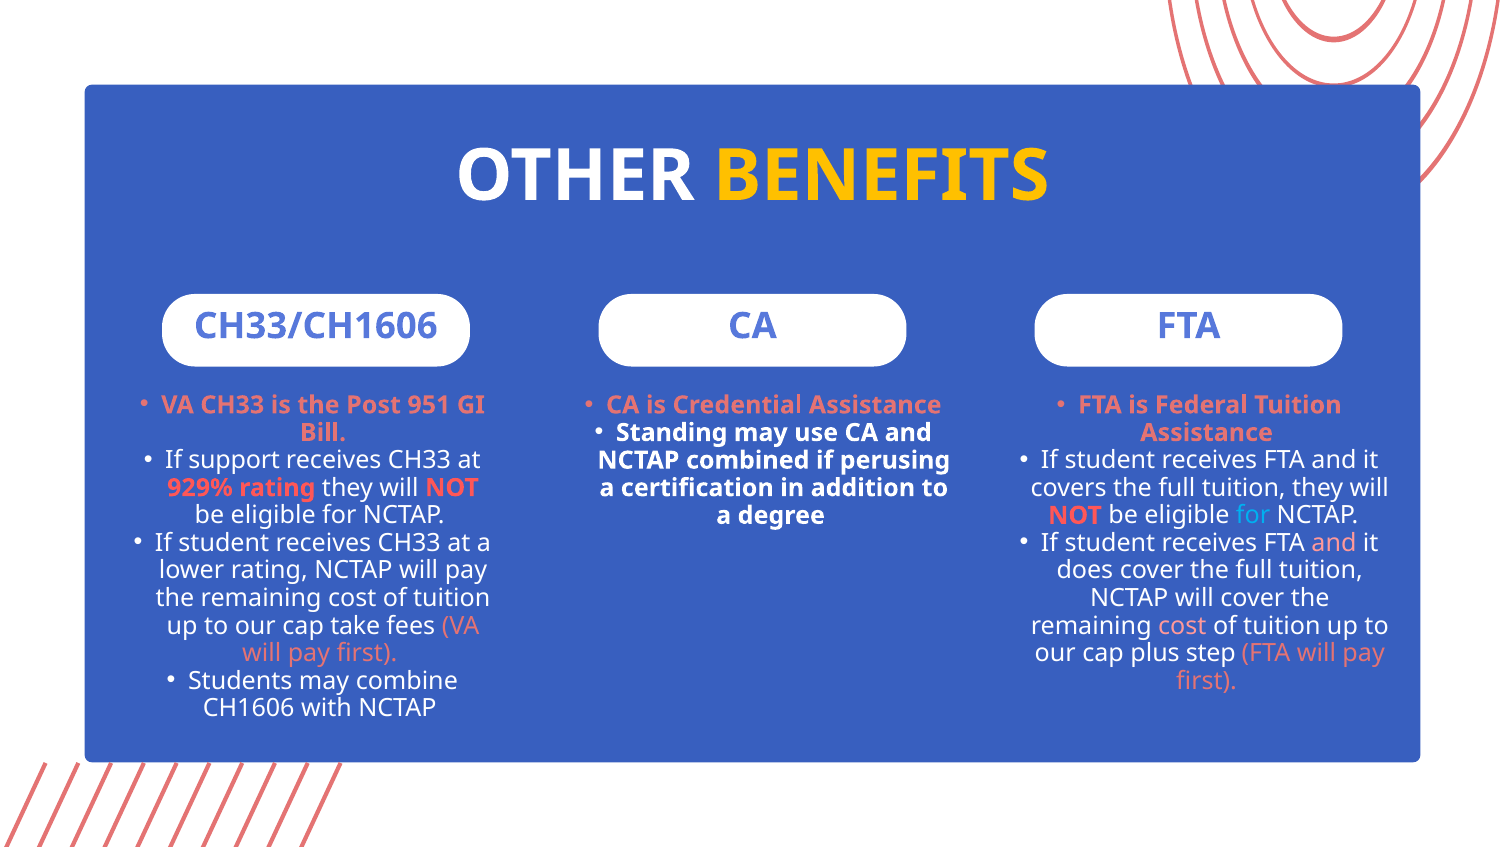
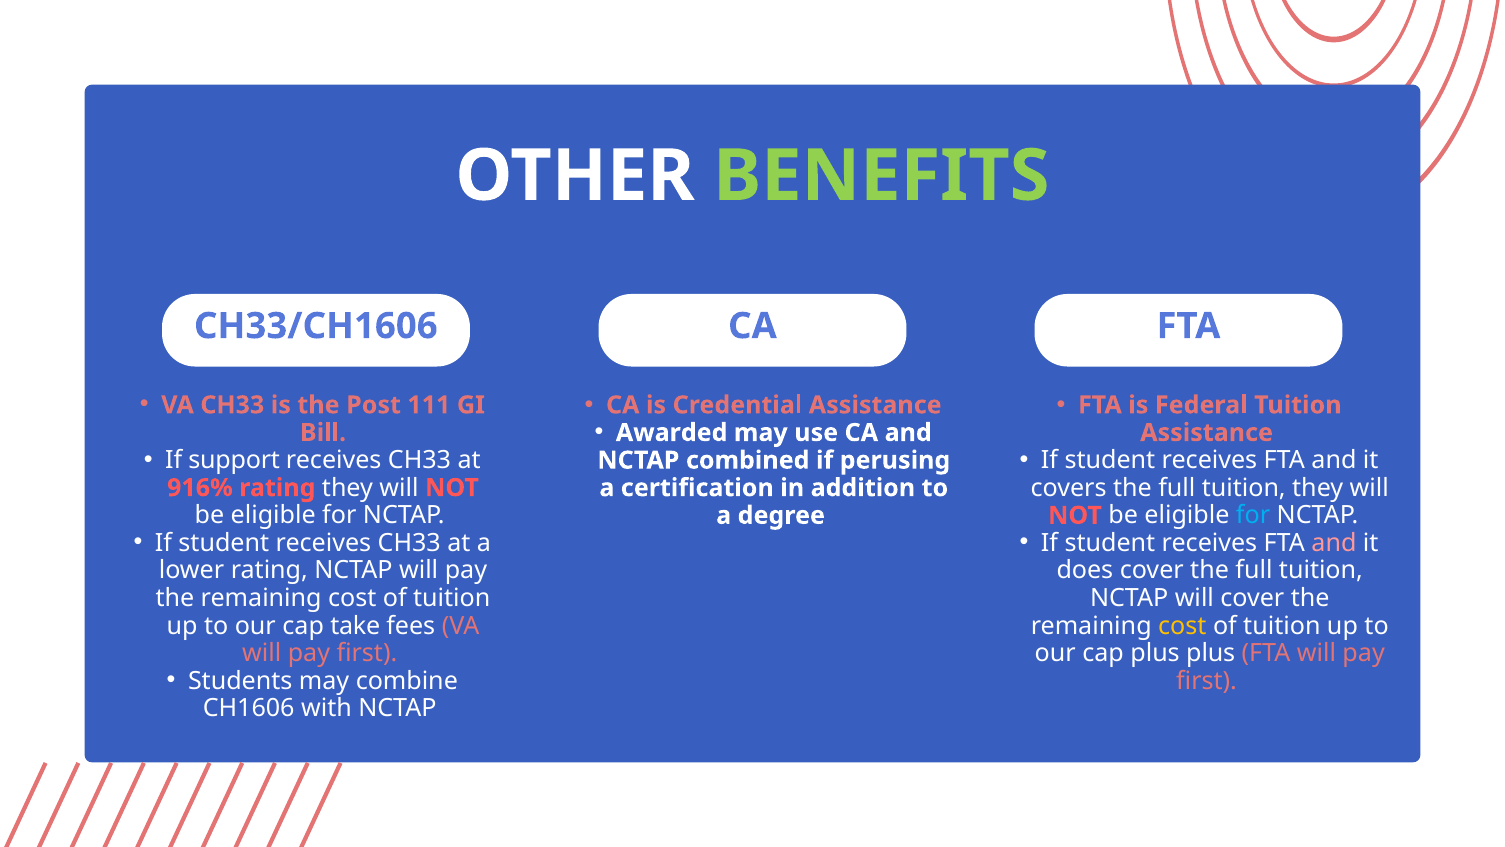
BENEFITS colour: yellow -> light green (881, 176)
951: 951 -> 111 (429, 405)
Standing: Standing -> Awarded (672, 432)
929%: 929% -> 916% (200, 488)
cost colour: pink -> yellow (1182, 626)
plus step: step -> plus (1211, 653)
